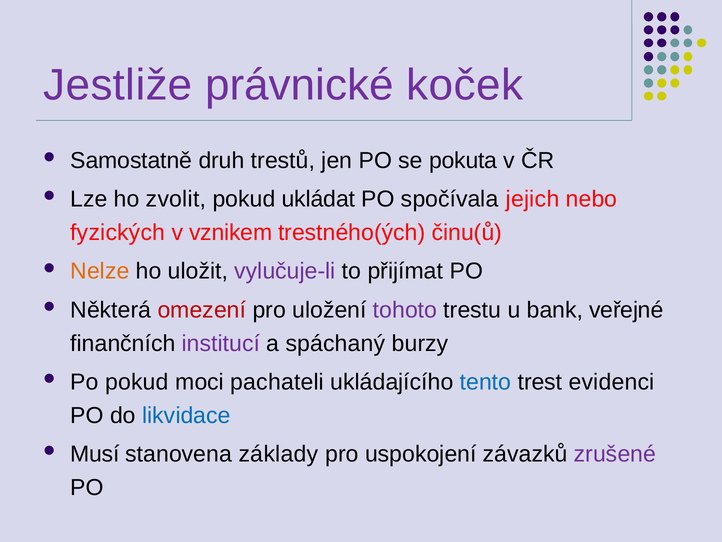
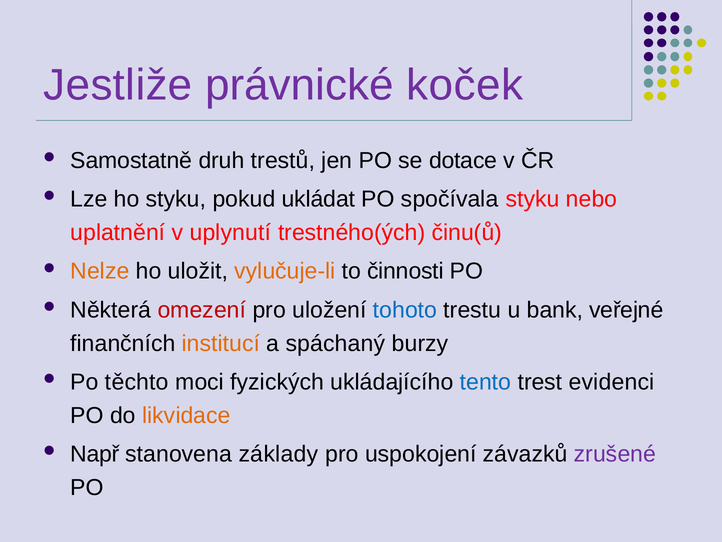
pokuta: pokuta -> dotace (463, 160)
ho zvolit: zvolit -> styku (176, 199)
spočívala jejich: jejich -> styku (533, 199)
fyzických: fyzických -> uplatnění (118, 232)
vznikem: vznikem -> uplynutí (230, 232)
vylučuje-li colour: purple -> orange (285, 271)
přijímat: přijímat -> činnosti (405, 271)
tohoto colour: purple -> blue (405, 310)
institucí colour: purple -> orange (221, 343)
Po pokud: pokud -> těchto (137, 382)
pachateli: pachateli -> fyzických (277, 382)
likvidace colour: blue -> orange (186, 415)
Musí: Musí -> Např (95, 454)
